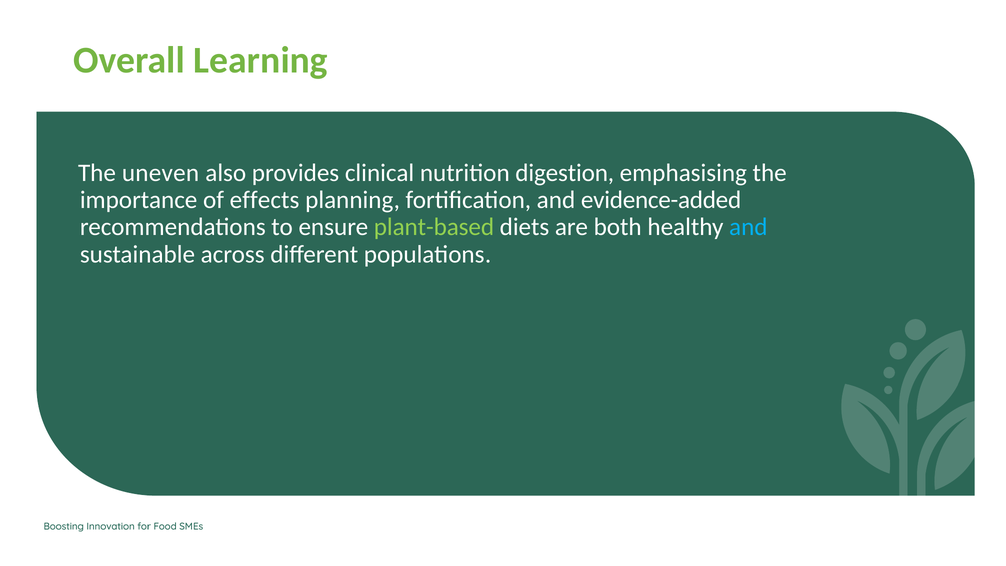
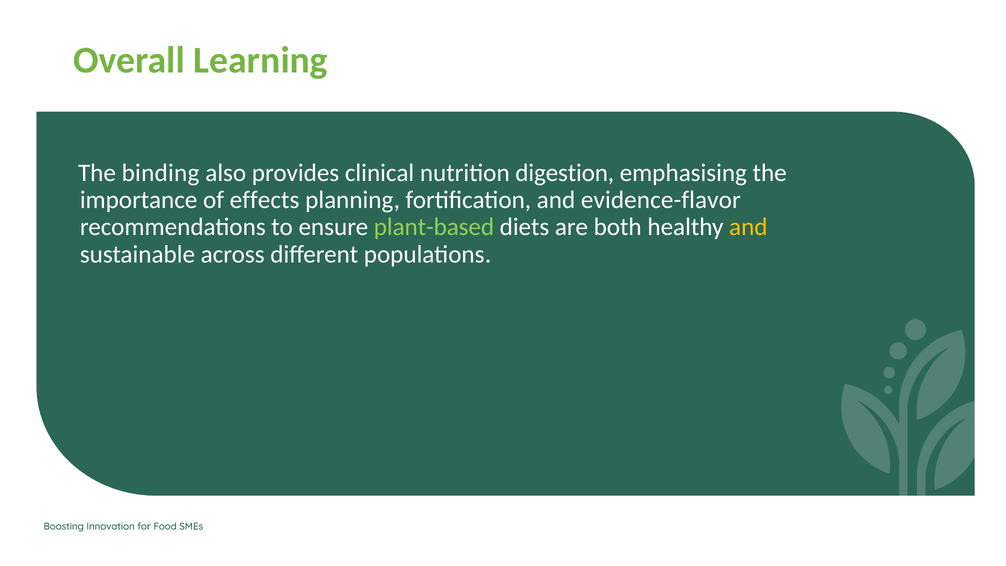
uneven: uneven -> binding (161, 173)
evidence-added: evidence-added -> evidence-flavor (661, 200)
and colour: light blue -> yellow (748, 227)
